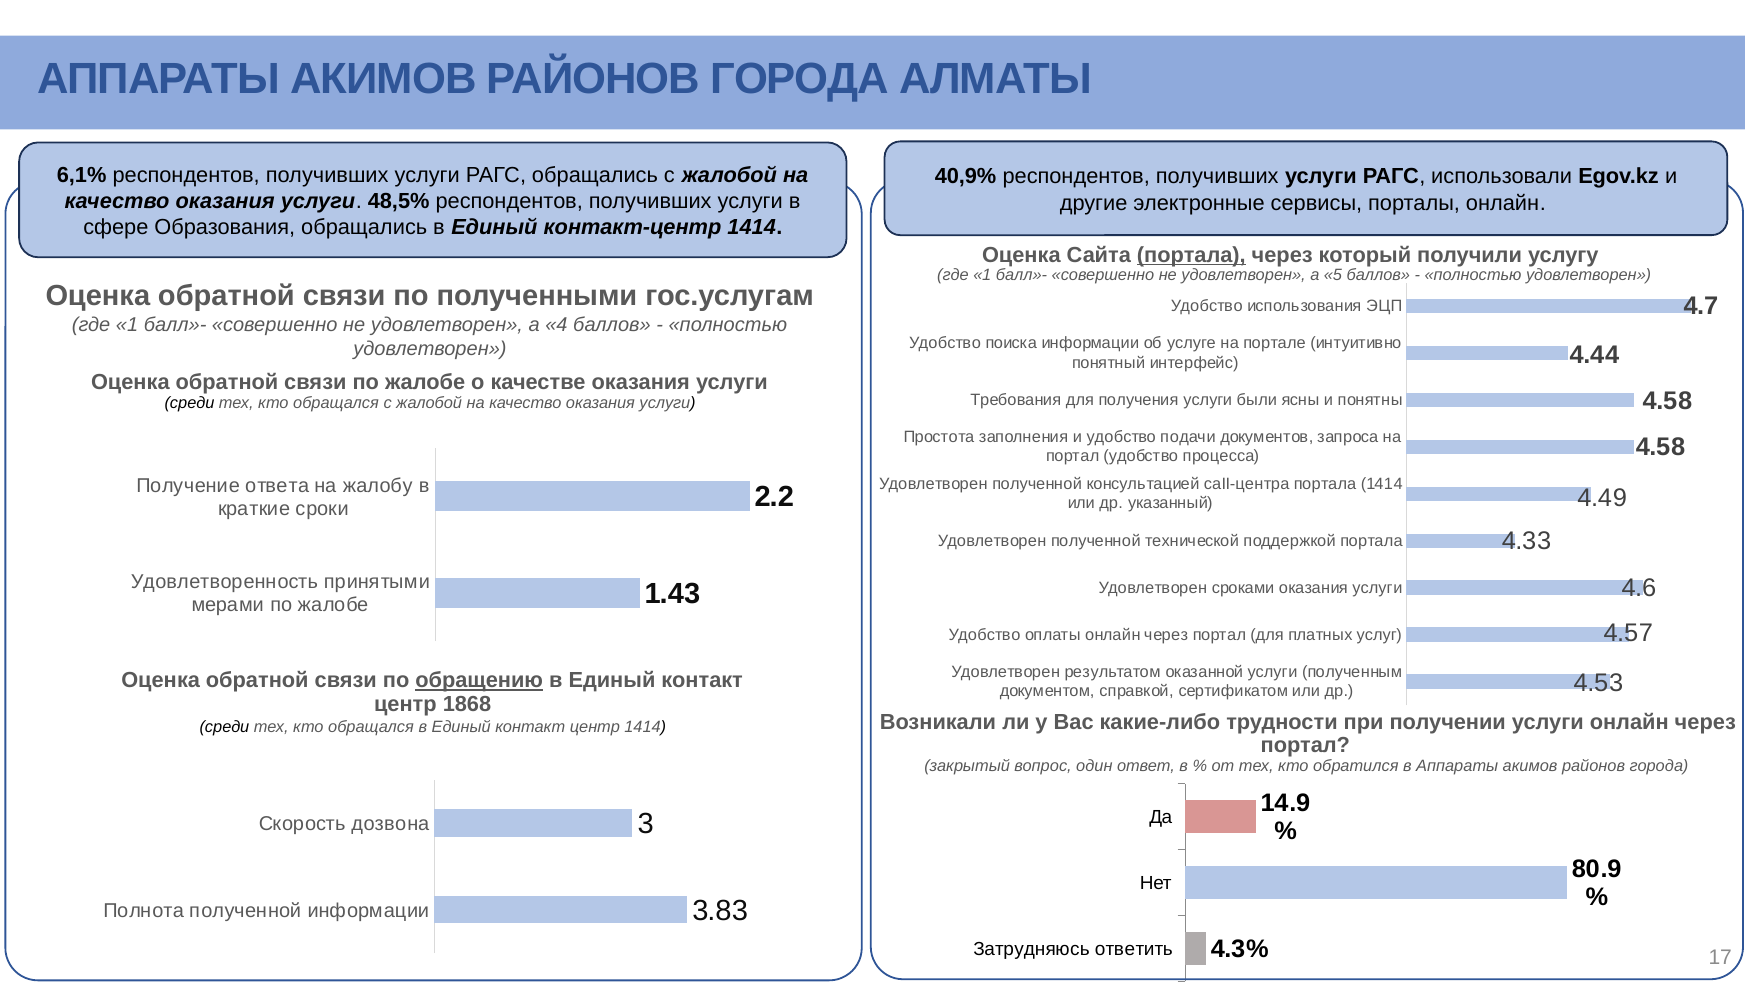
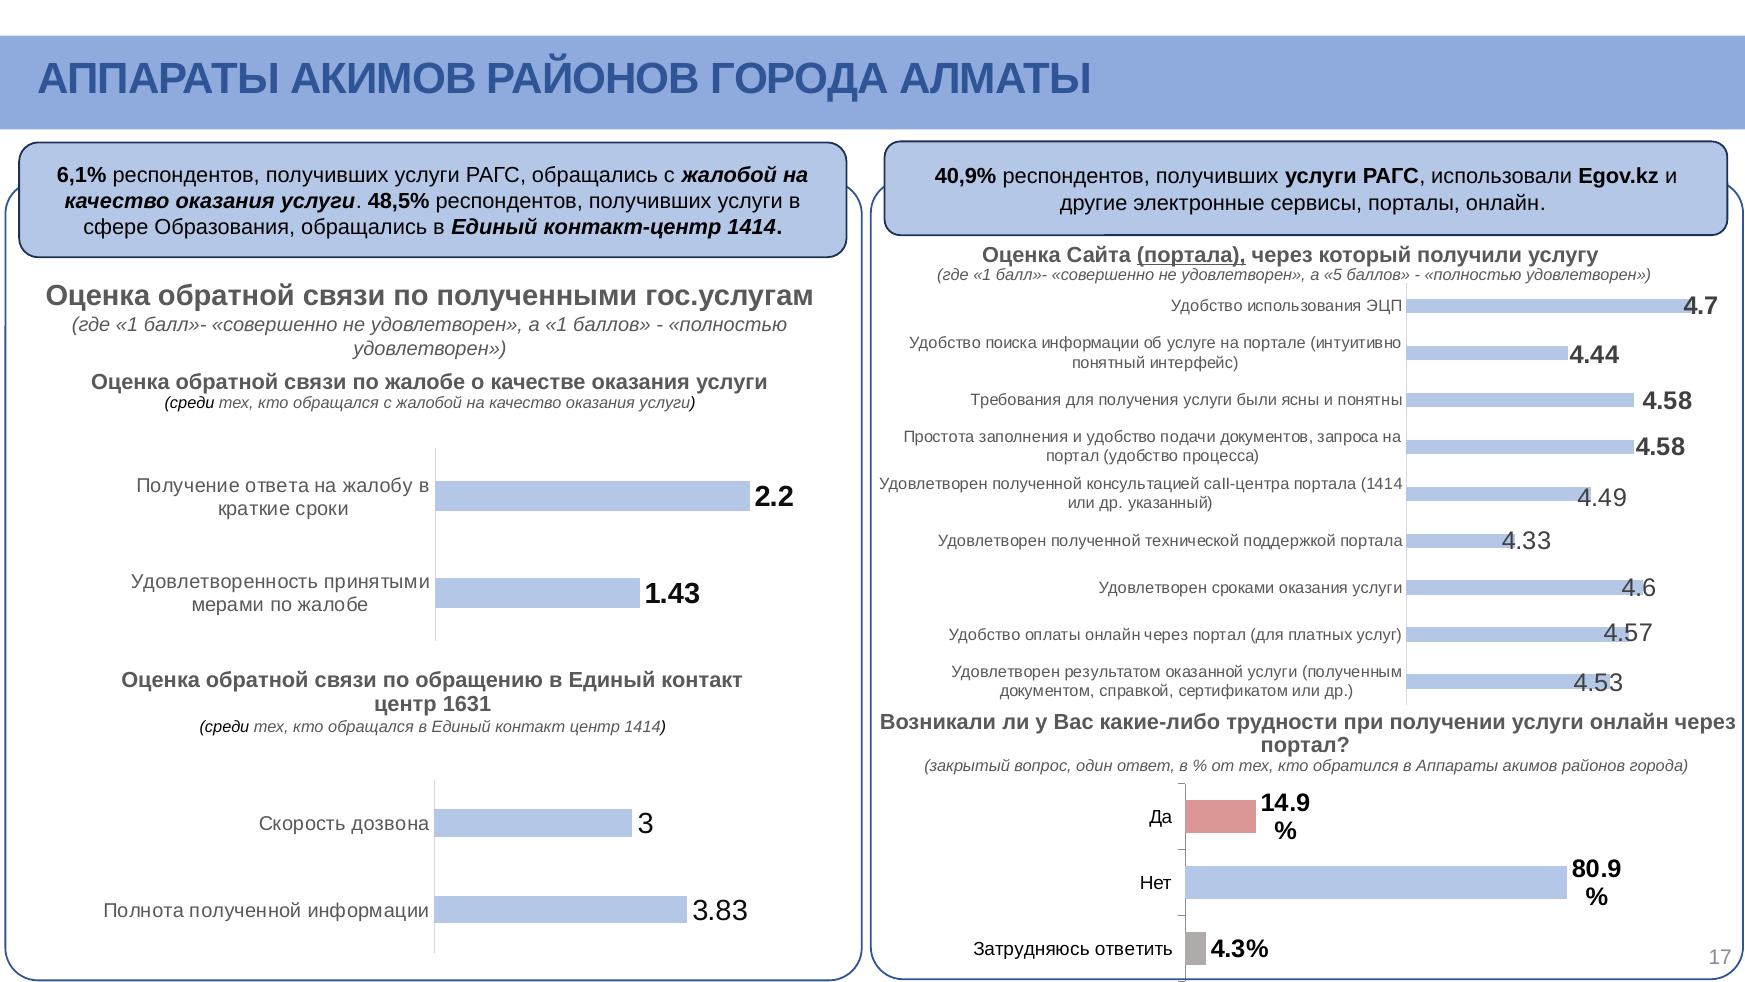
а 4: 4 -> 1 (556, 325)
обращению underline: present -> none (479, 680)
1868: 1868 -> 1631 (467, 704)
